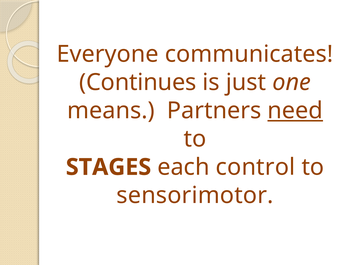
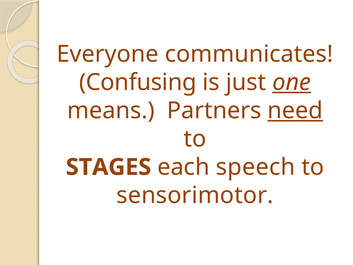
Continues: Continues -> Confusing (138, 82)
one underline: none -> present (292, 82)
control: control -> speech (255, 167)
